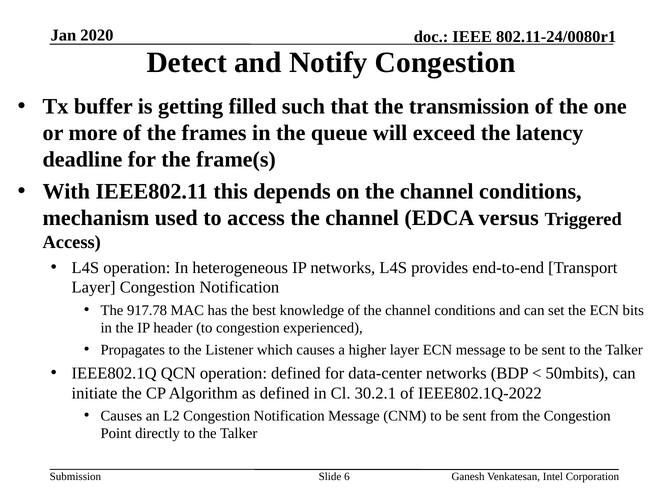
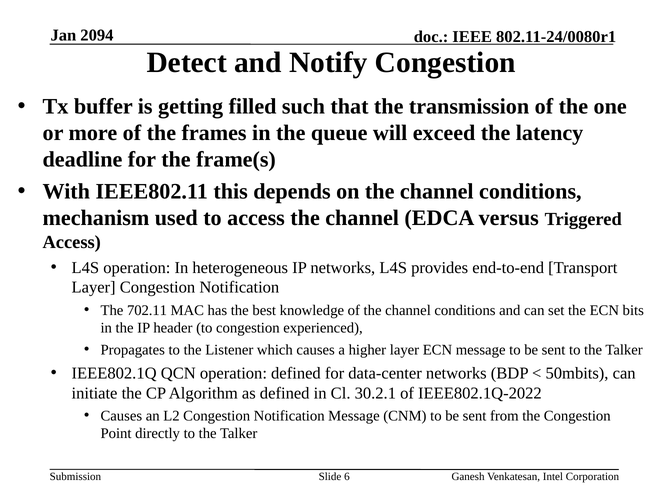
2020: 2020 -> 2094 (97, 35)
917.78: 917.78 -> 702.11 (147, 310)
